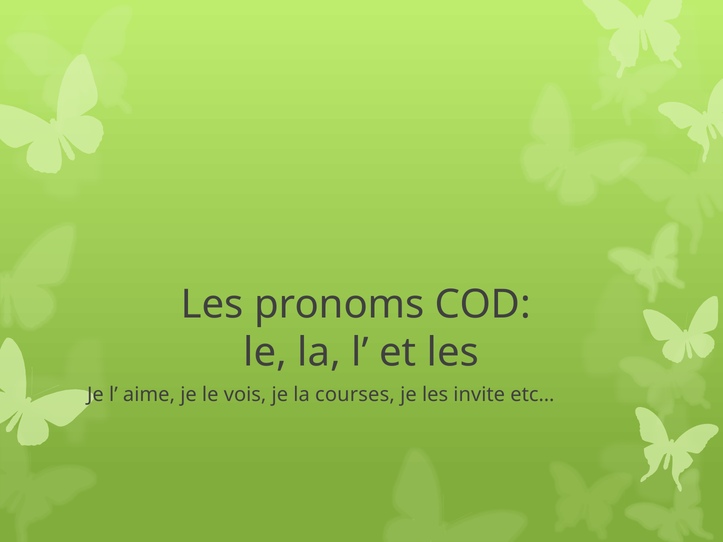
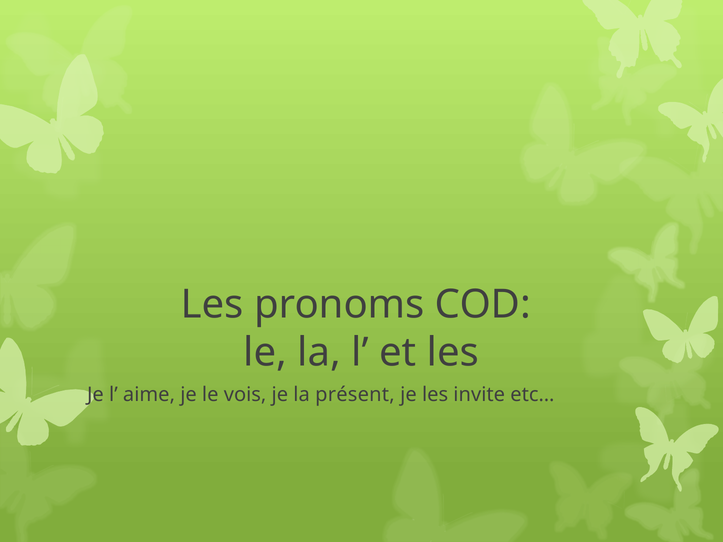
courses: courses -> présent (355, 395)
